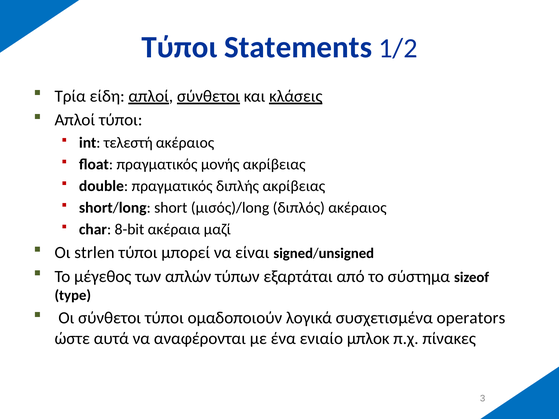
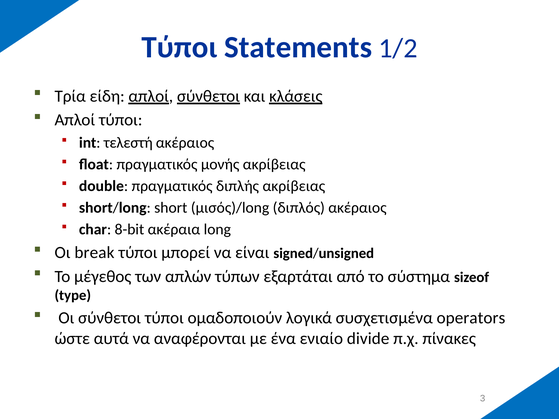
μαζί: μαζί -> long (217, 230)
strlen: strlen -> break (94, 253)
μπλοκ: μπλοκ -> divide (368, 339)
